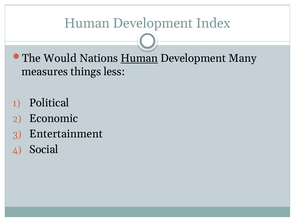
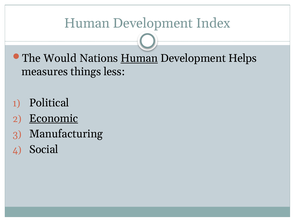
Many: Many -> Helps (243, 58)
Economic underline: none -> present (54, 118)
Entertainment: Entertainment -> Manufacturing (66, 133)
